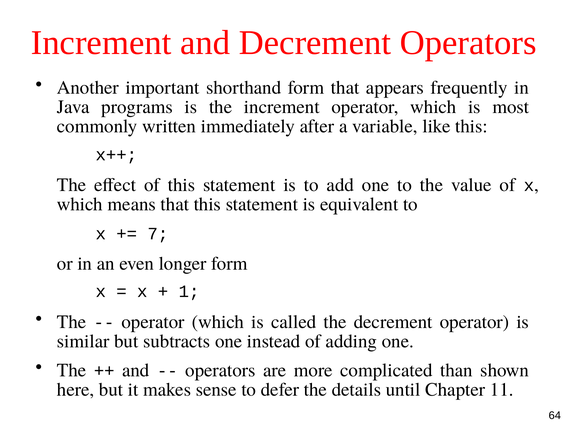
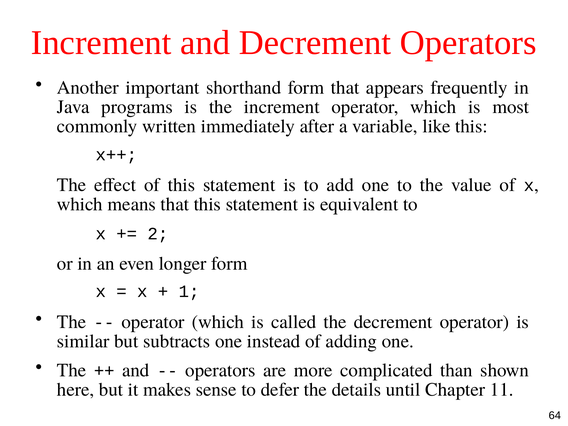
7: 7 -> 2 (158, 234)
